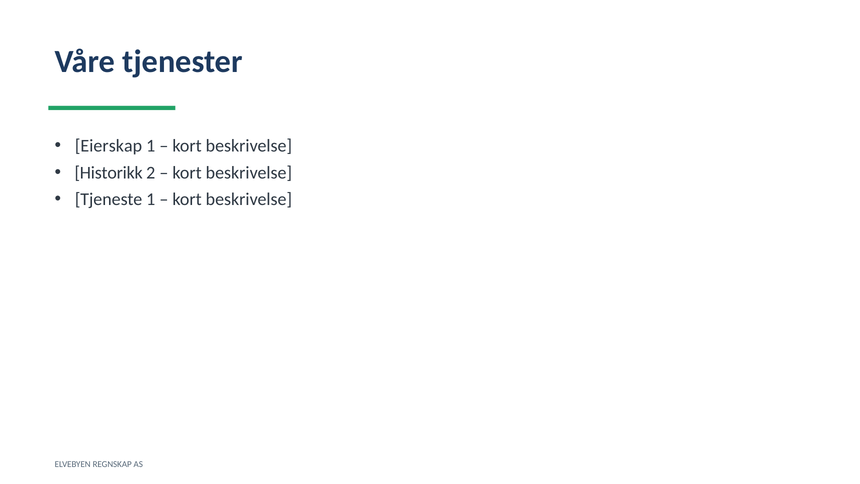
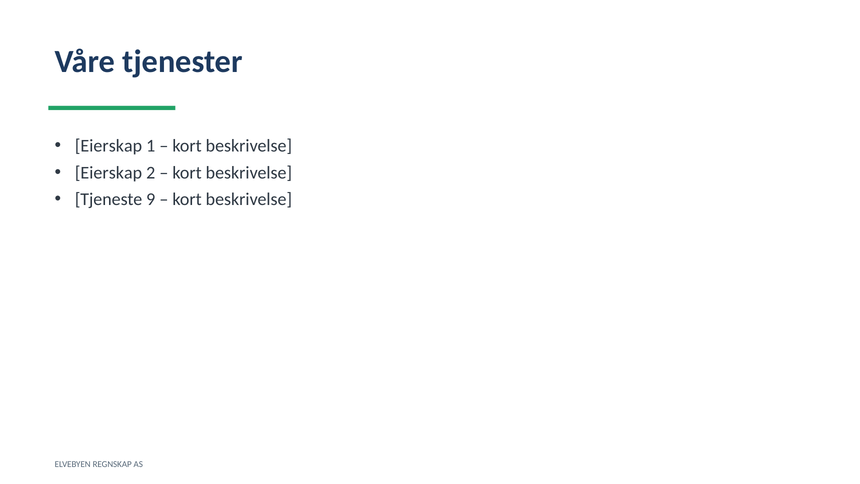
Historikk: Historikk -> Eierskap (109, 173)
Tjeneste 1: 1 -> 9 (151, 199)
